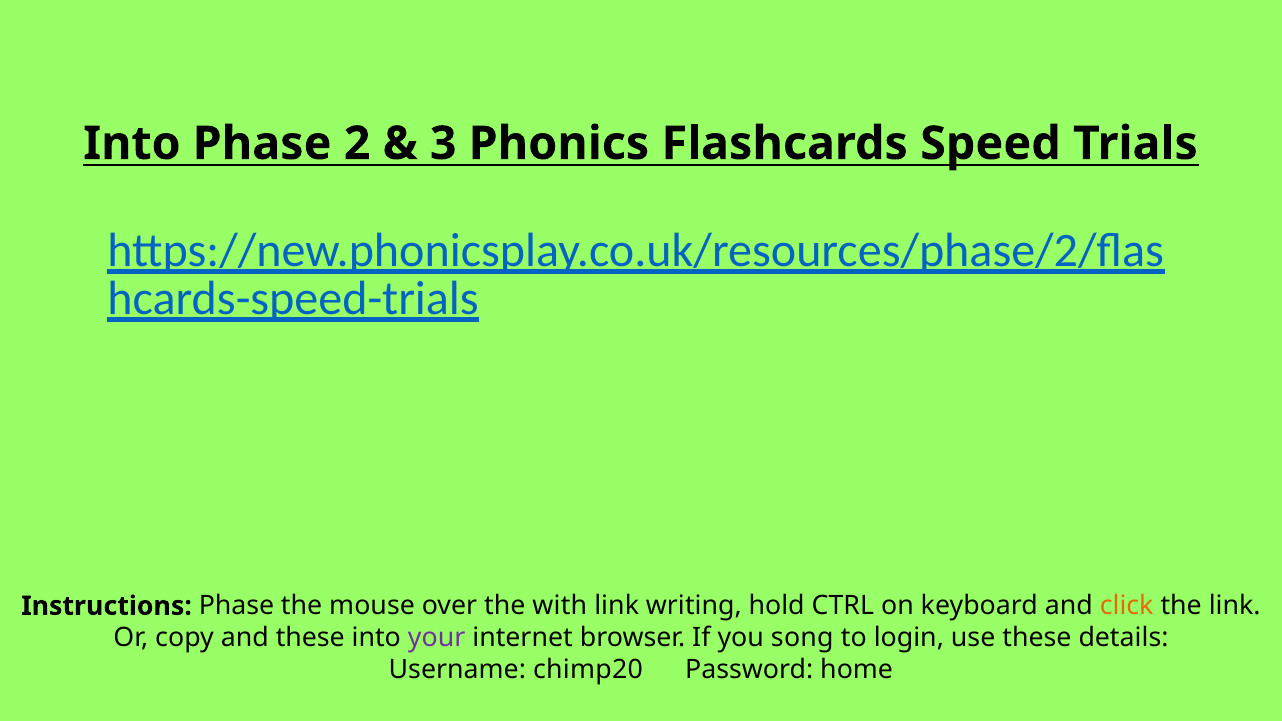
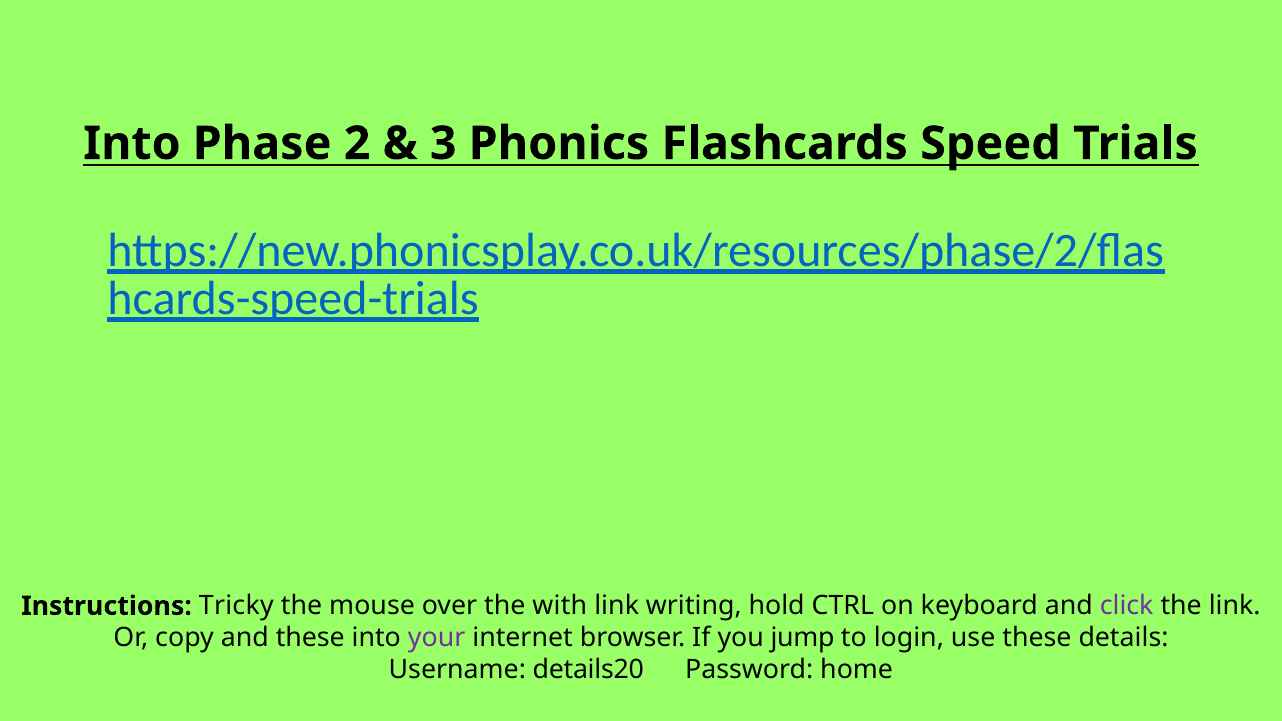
Instructions Phase: Phase -> Tricky (236, 606)
click colour: orange -> purple (1127, 606)
song: song -> jump (803, 638)
chimp20: chimp20 -> details20 (588, 670)
